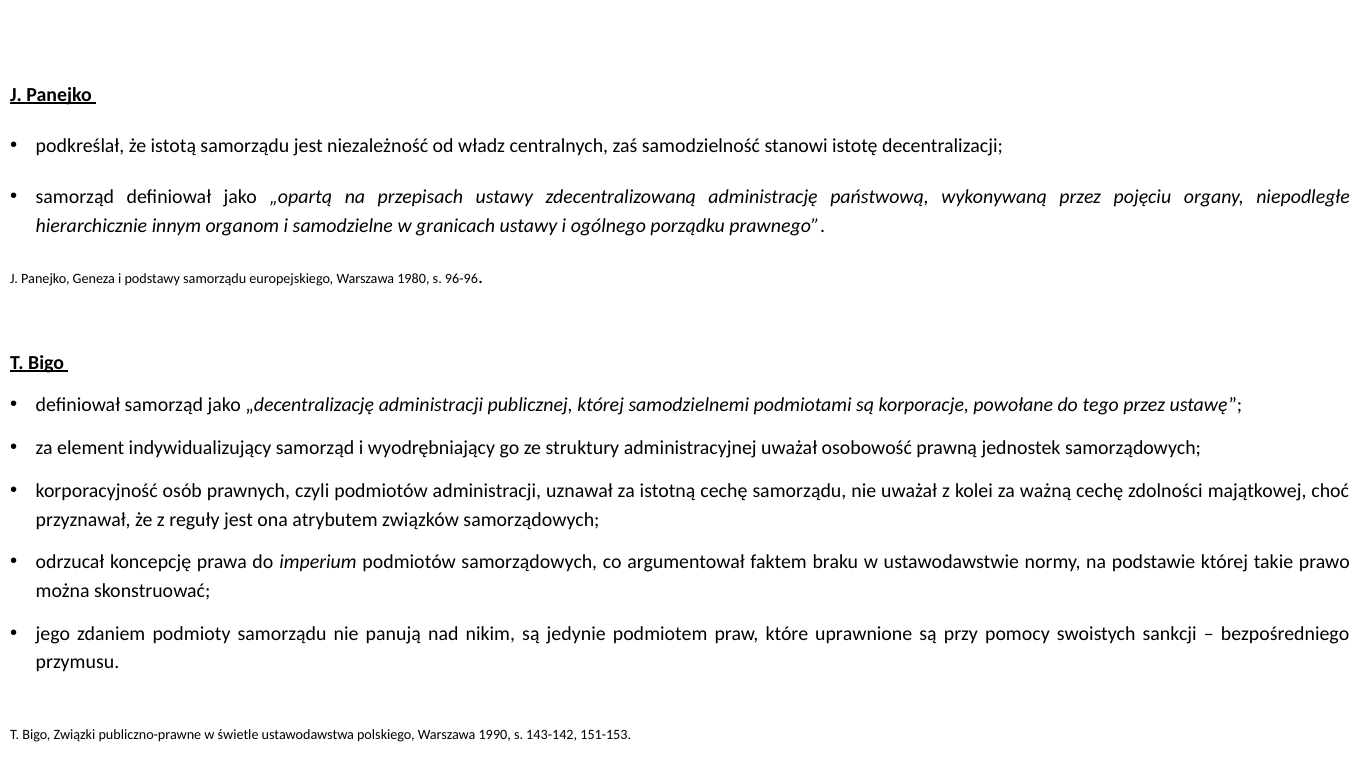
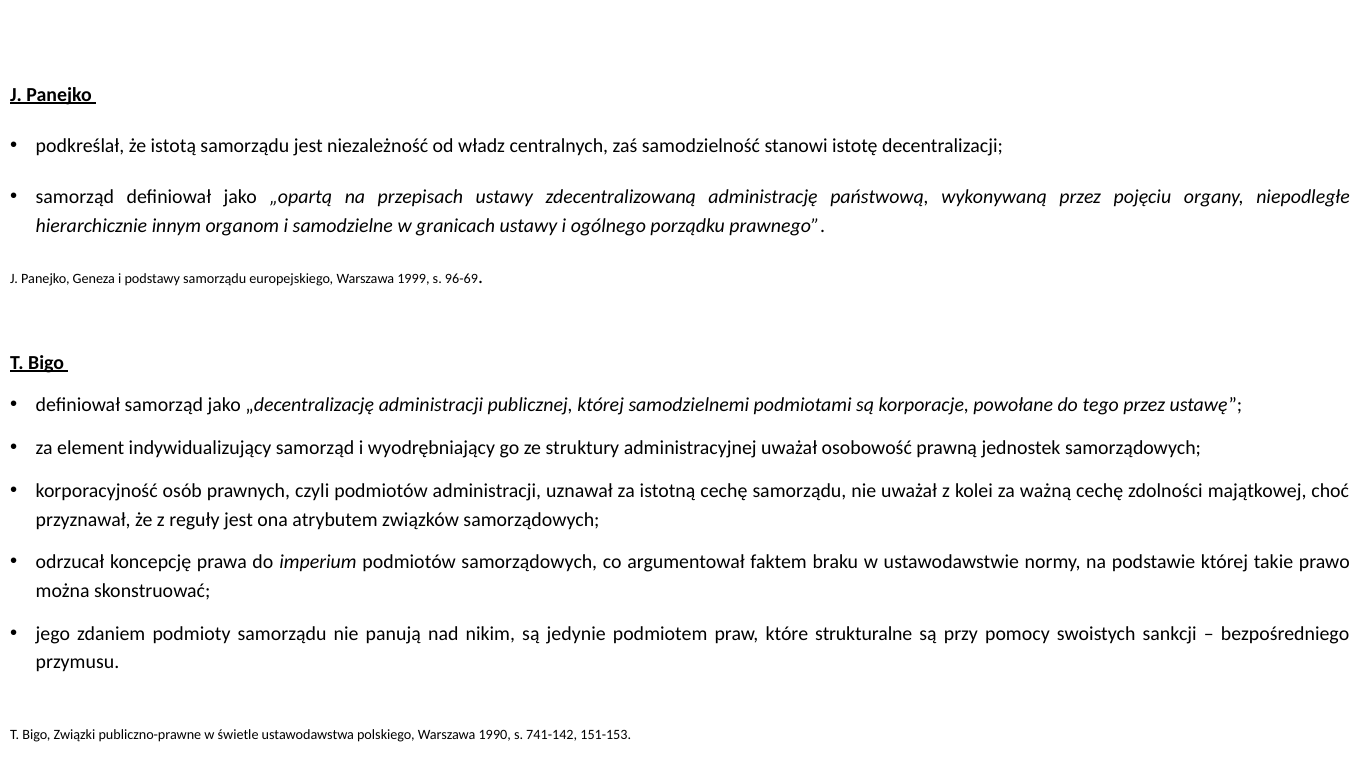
1980: 1980 -> 1999 (413, 279)
96-96: 96-96 -> 96-69 (461, 279)
uprawnione: uprawnione -> strukturalne (864, 633)
143-142: 143-142 -> 741-142 (552, 734)
